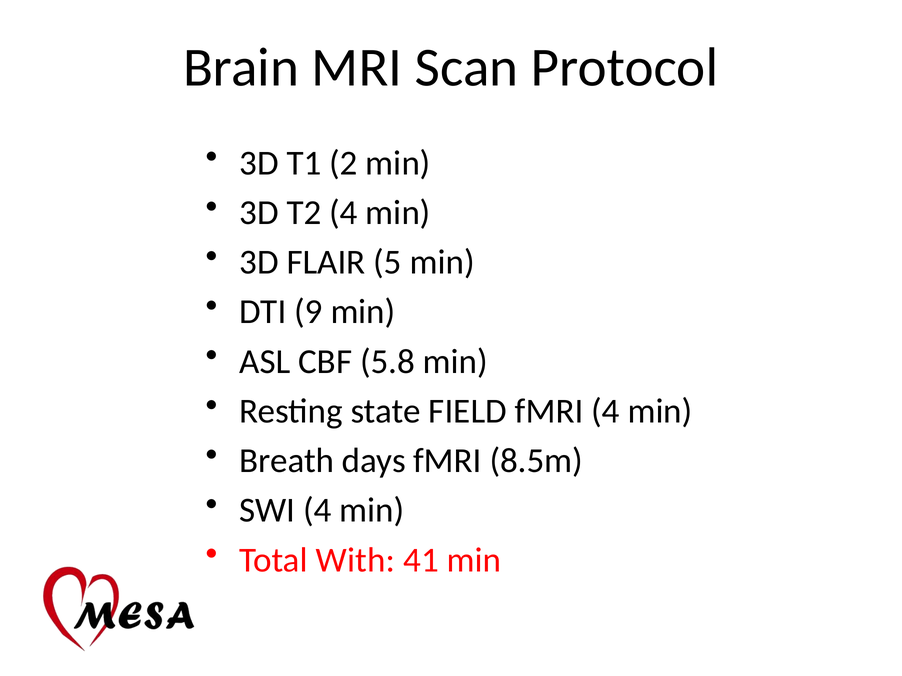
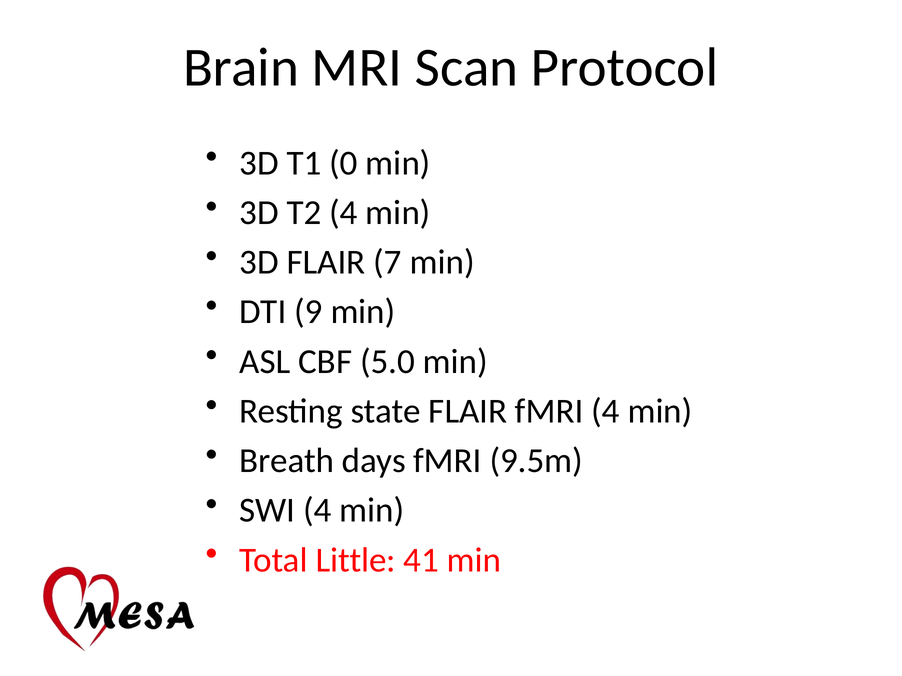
2: 2 -> 0 (343, 163)
5: 5 -> 7 (387, 263)
5.8: 5.8 -> 5.0 (387, 362)
state FIELD: FIELD -> FLAIR (468, 411)
8.5m: 8.5m -> 9.5m (536, 461)
With: With -> Little (356, 560)
